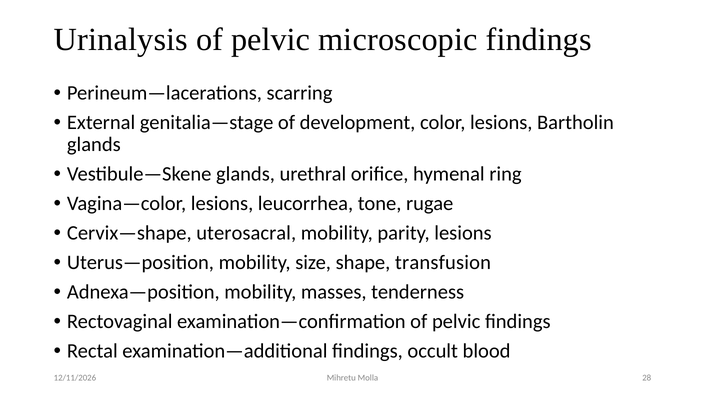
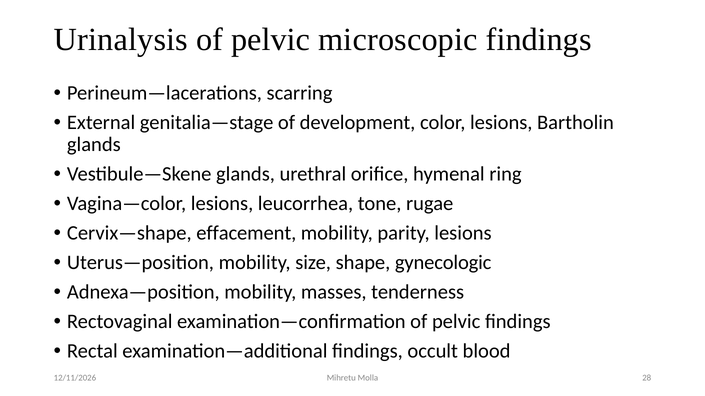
uterosacral: uterosacral -> effacement (246, 233)
transfusion: transfusion -> gynecologic (443, 263)
